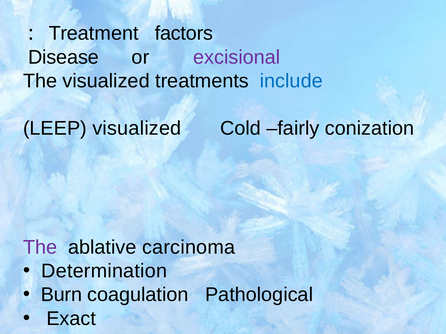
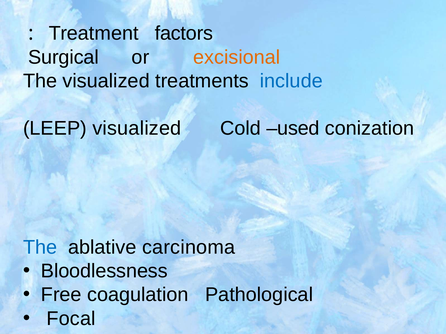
Disease: Disease -> Surgical (63, 57)
excisional colour: purple -> orange (237, 57)
fairly: fairly -> used (293, 129)
The colour: purple -> blue (40, 248)
Determination: Determination -> Bloodlessness (104, 271)
Burn: Burn -> Free (61, 295)
Exact: Exact -> Focal (71, 319)
